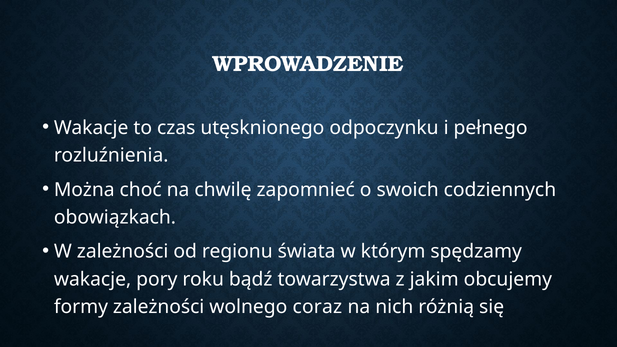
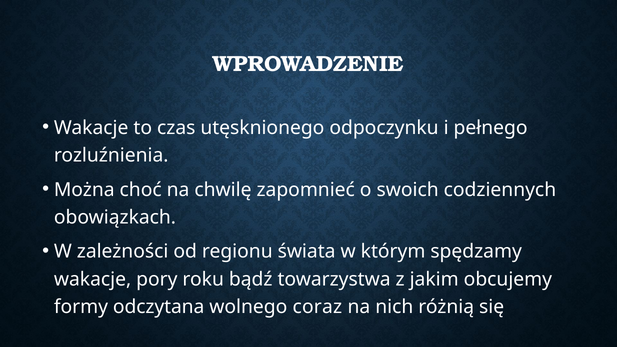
formy zależności: zależności -> odczytana (159, 307)
